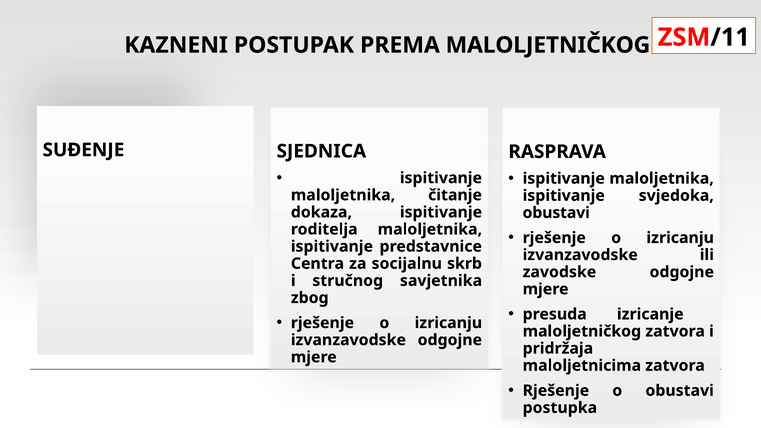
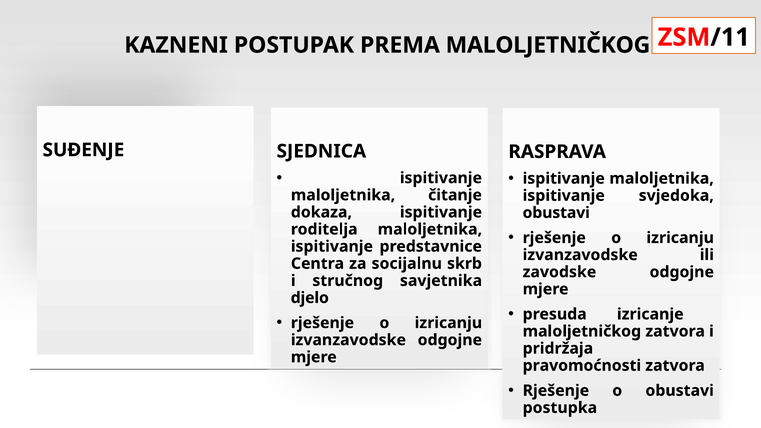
zbog: zbog -> djelo (310, 298)
maloljetnicima: maloljetnicima -> pravomoćnosti (582, 366)
